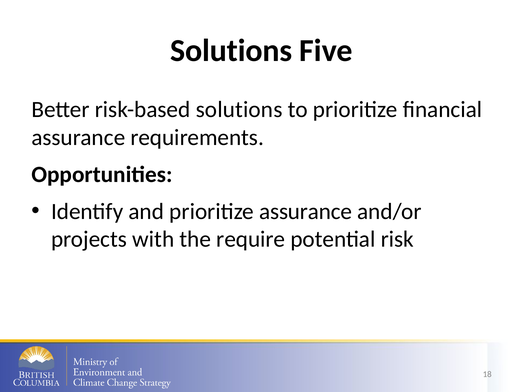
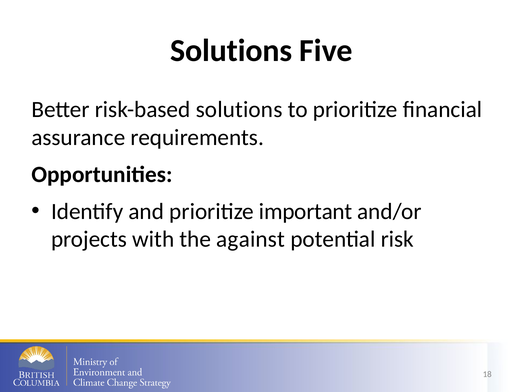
prioritize assurance: assurance -> important (306, 212)
require: require -> against (251, 239)
